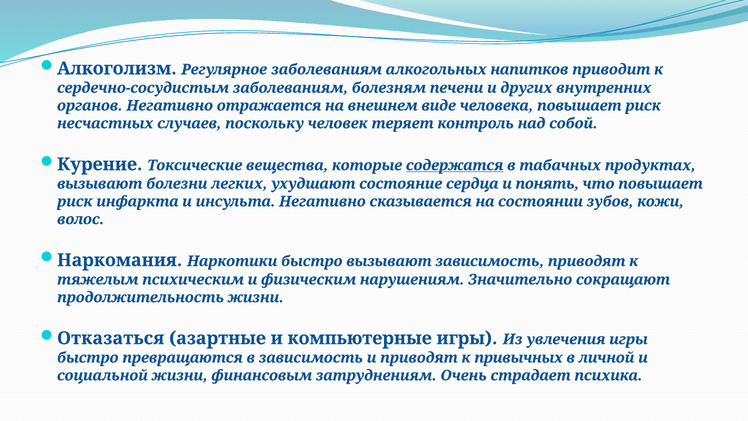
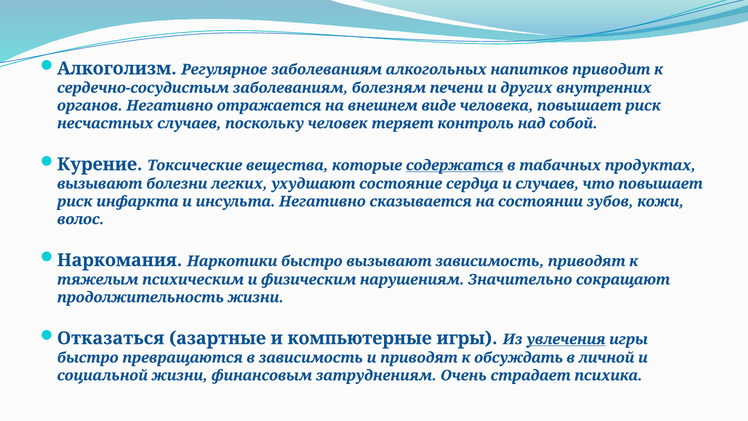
и понять: понять -> случаев (547, 184)
увлечения underline: none -> present (566, 339)
привычных: привычных -> обсуждать (519, 358)
